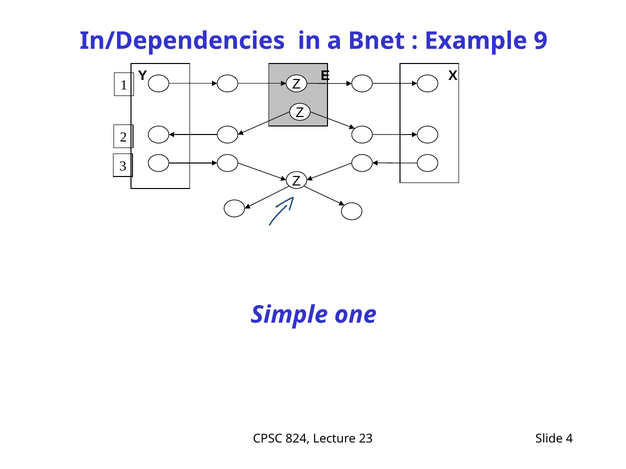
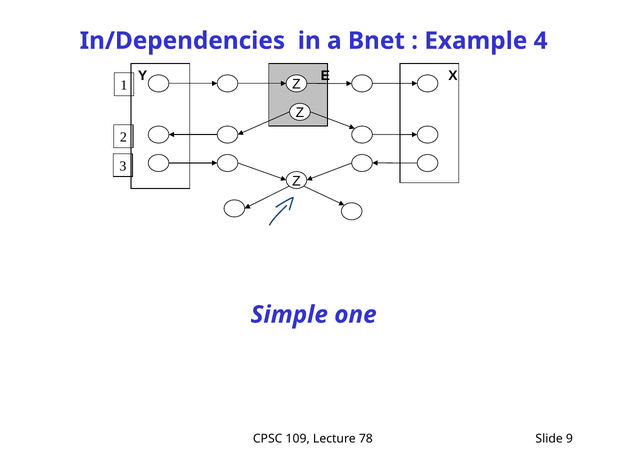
9: 9 -> 4 (541, 41)
824: 824 -> 109 (298, 439)
23: 23 -> 78 (366, 439)
4: 4 -> 9 (569, 439)
